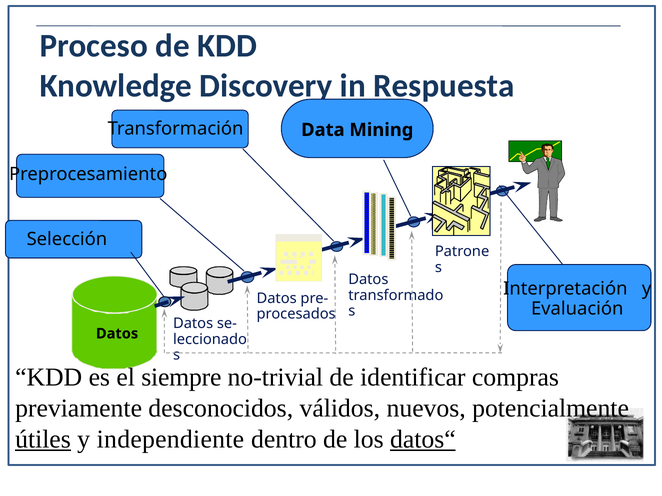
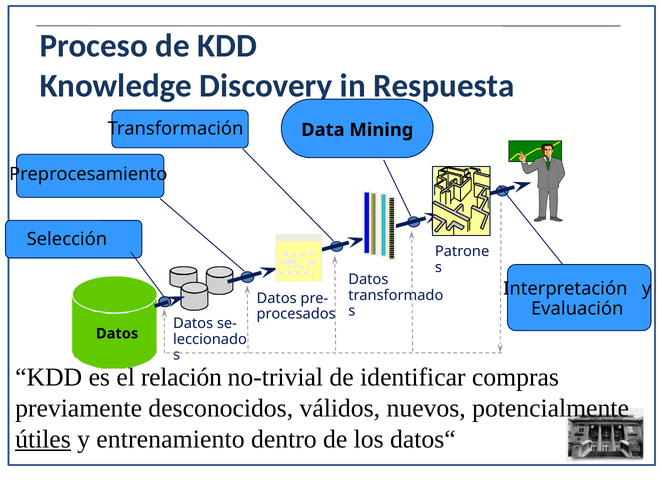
siempre: siempre -> relación (181, 378)
independiente: independiente -> entrenamiento (170, 440)
datos“ underline: present -> none (423, 440)
